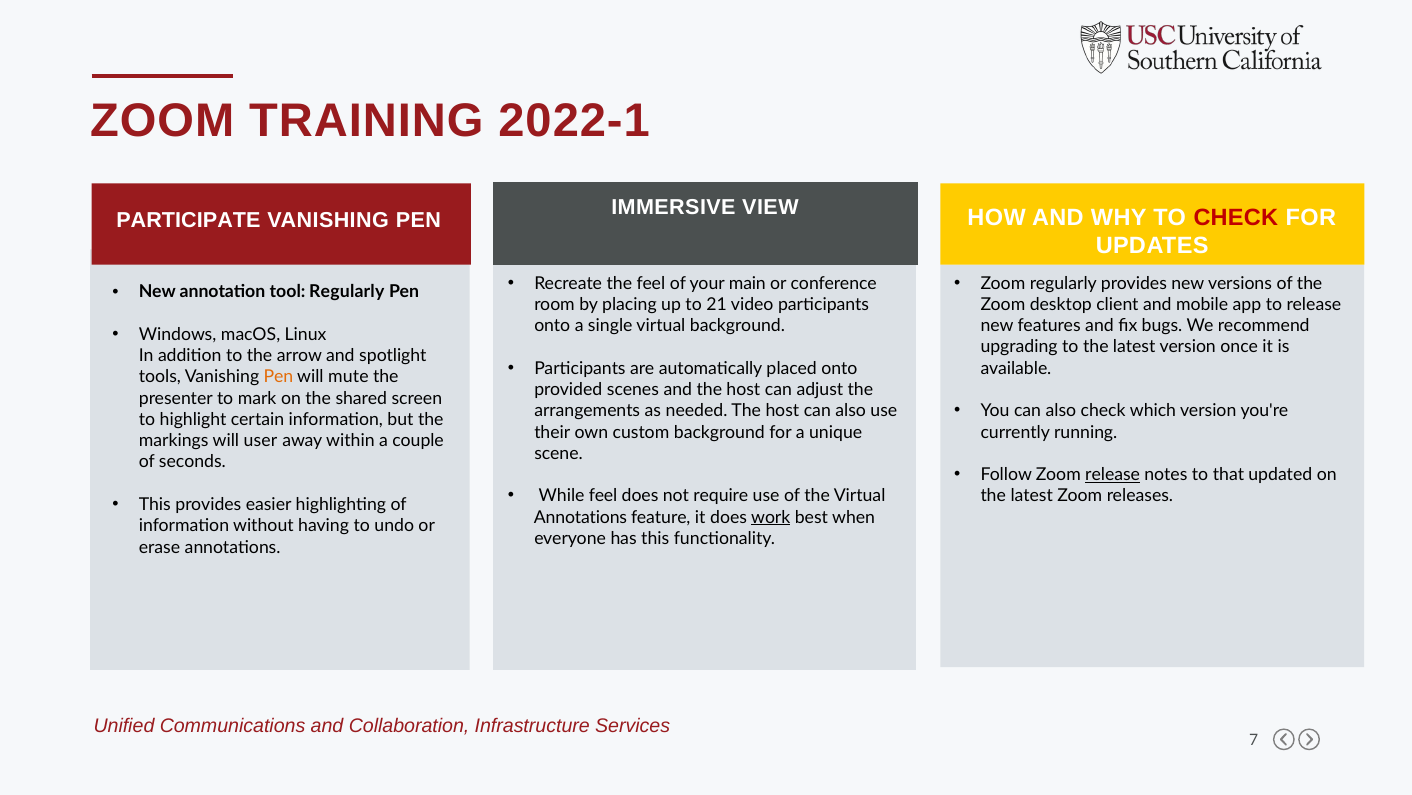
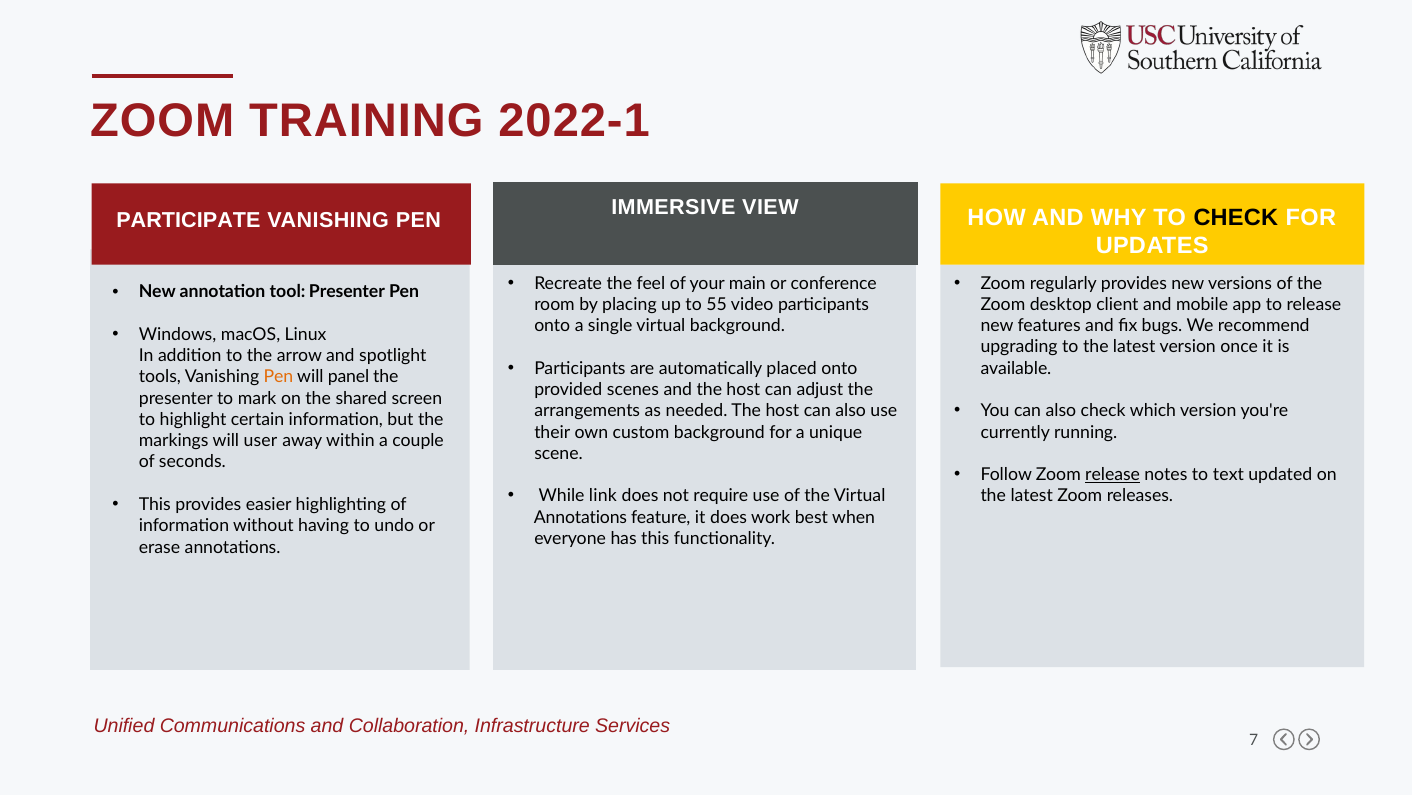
CHECK colour: red -> black (1236, 217)
tool Regularly: Regularly -> Presenter (347, 292)
21: 21 -> 55 (717, 304)
mute: mute -> panel (349, 377)
that: that -> text (1228, 474)
While feel: feel -> link (603, 495)
work underline: present -> none (771, 517)
